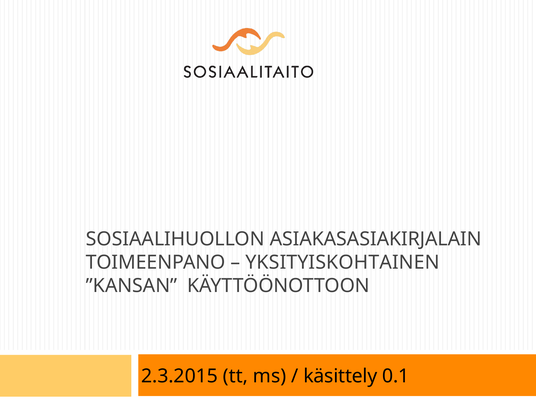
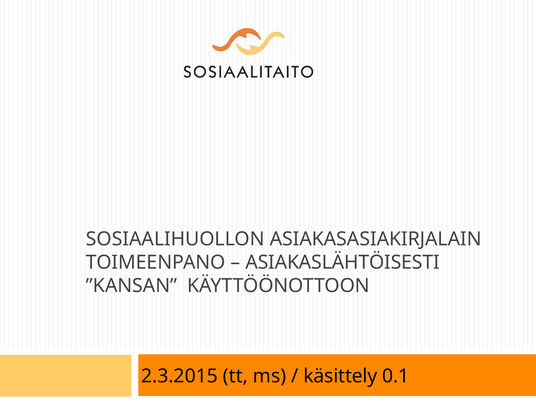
YKSITYISKOHTAINEN: YKSITYISKOHTAINEN -> ASIAKASLÄHTÖISESTI (343, 262)
